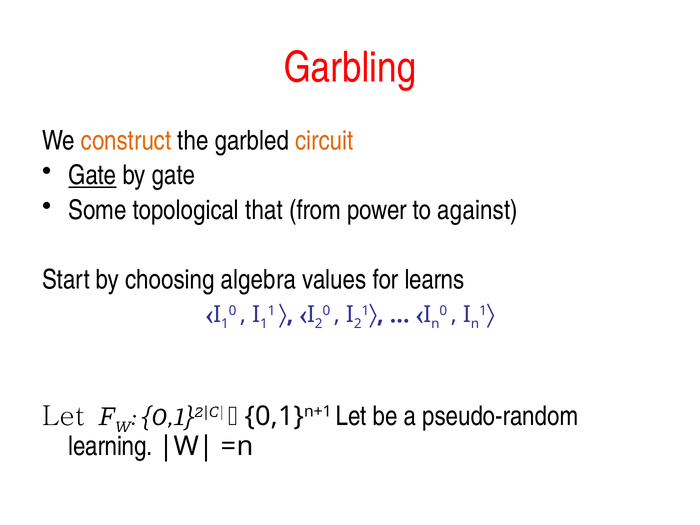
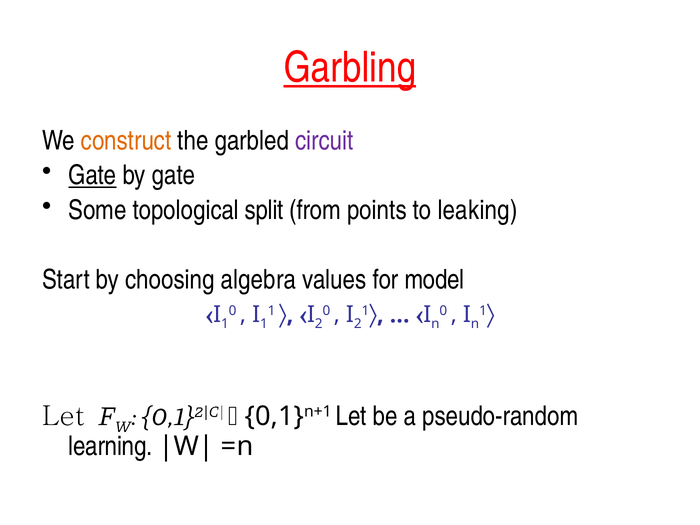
Garbling underline: none -> present (350, 68)
circuit colour: orange -> purple (324, 141)
that: that -> split (264, 210)
power: power -> points (377, 210)
against: against -> leaking (478, 210)
learns: learns -> model (434, 280)
